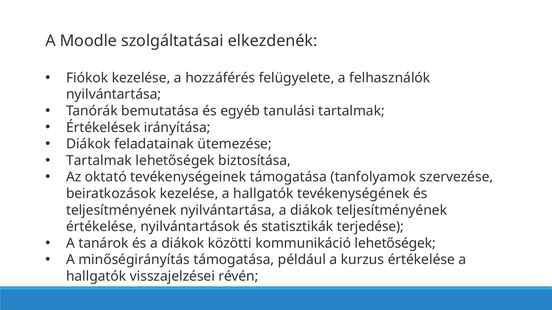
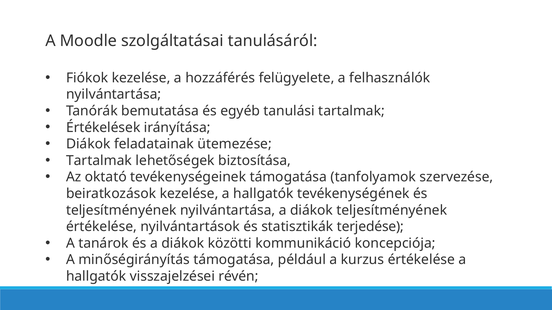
elkezdenék: elkezdenék -> tanulásáról (273, 41)
kommunikáció lehetőségek: lehetőségek -> koncepciója (395, 244)
